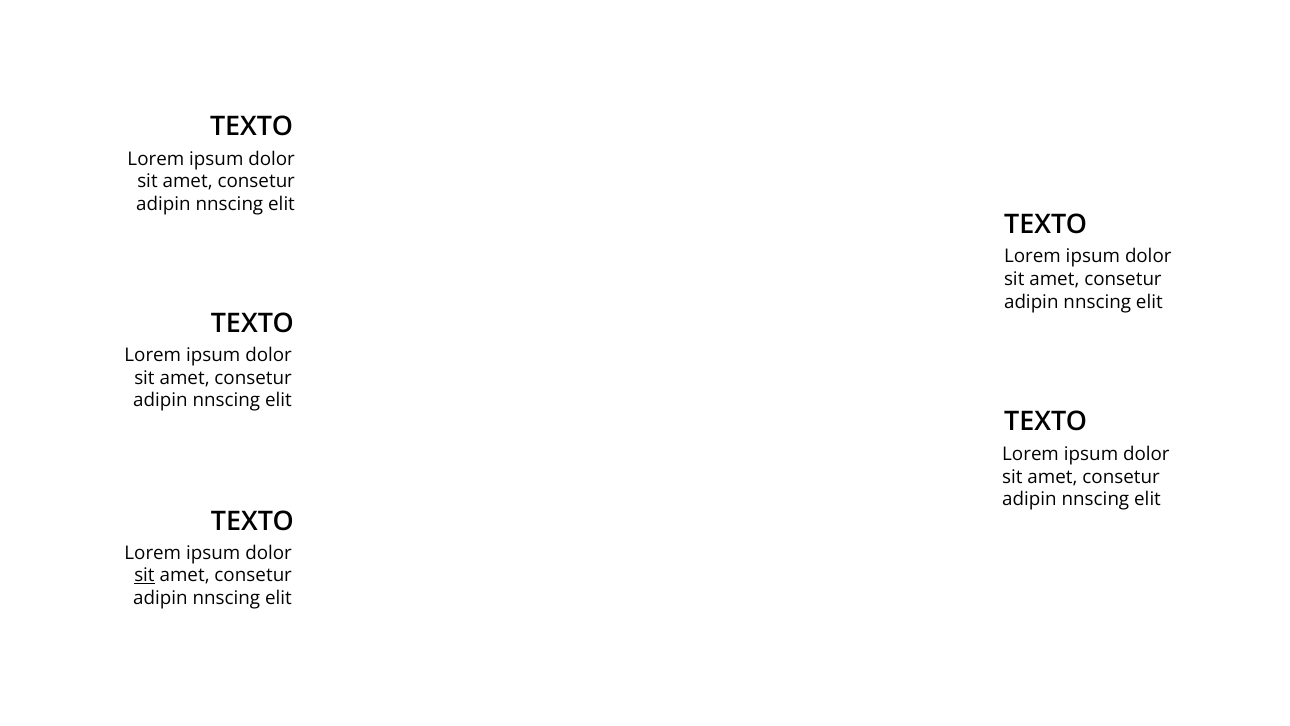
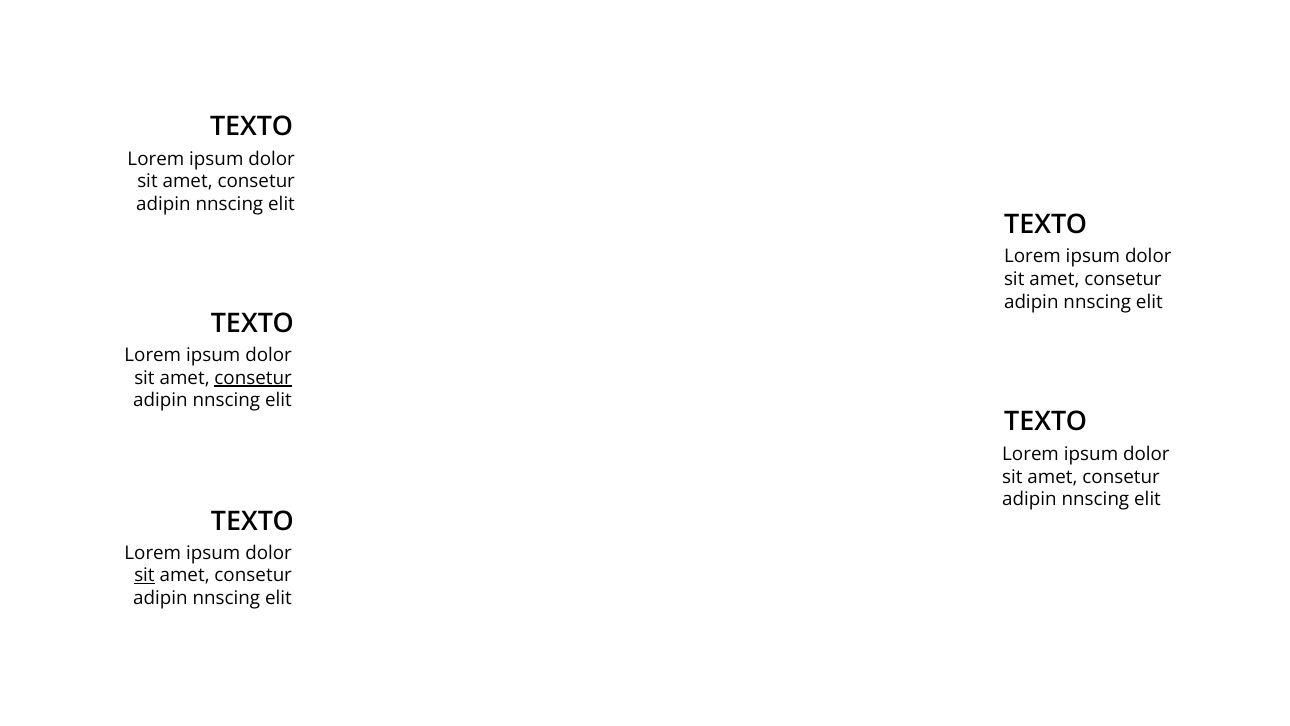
consetur underline: none -> present (253, 378)
